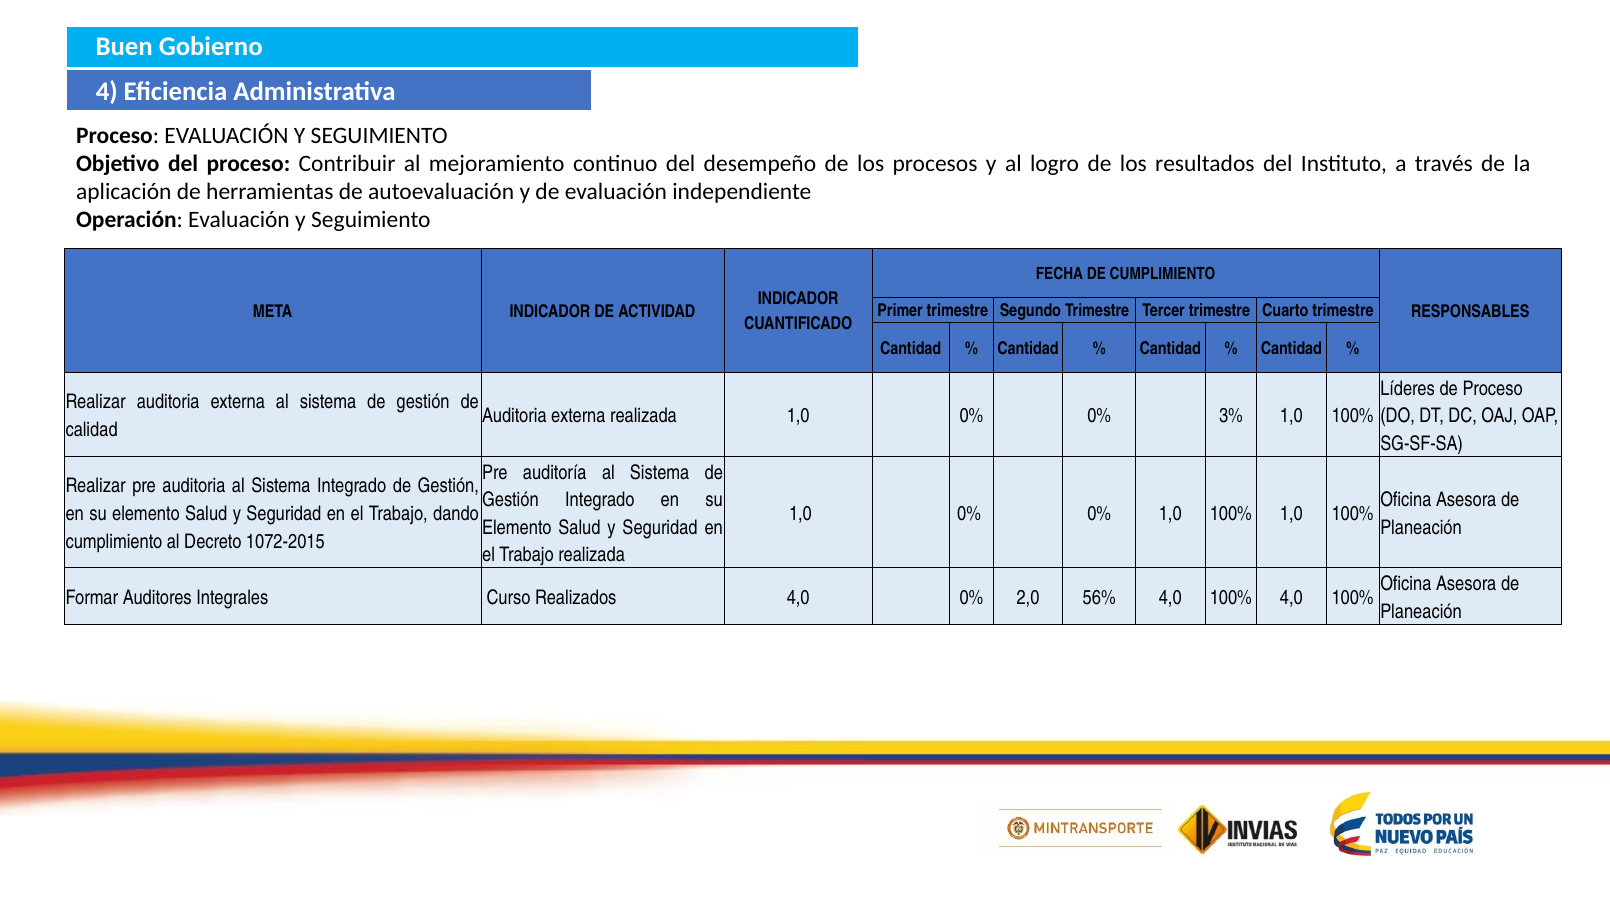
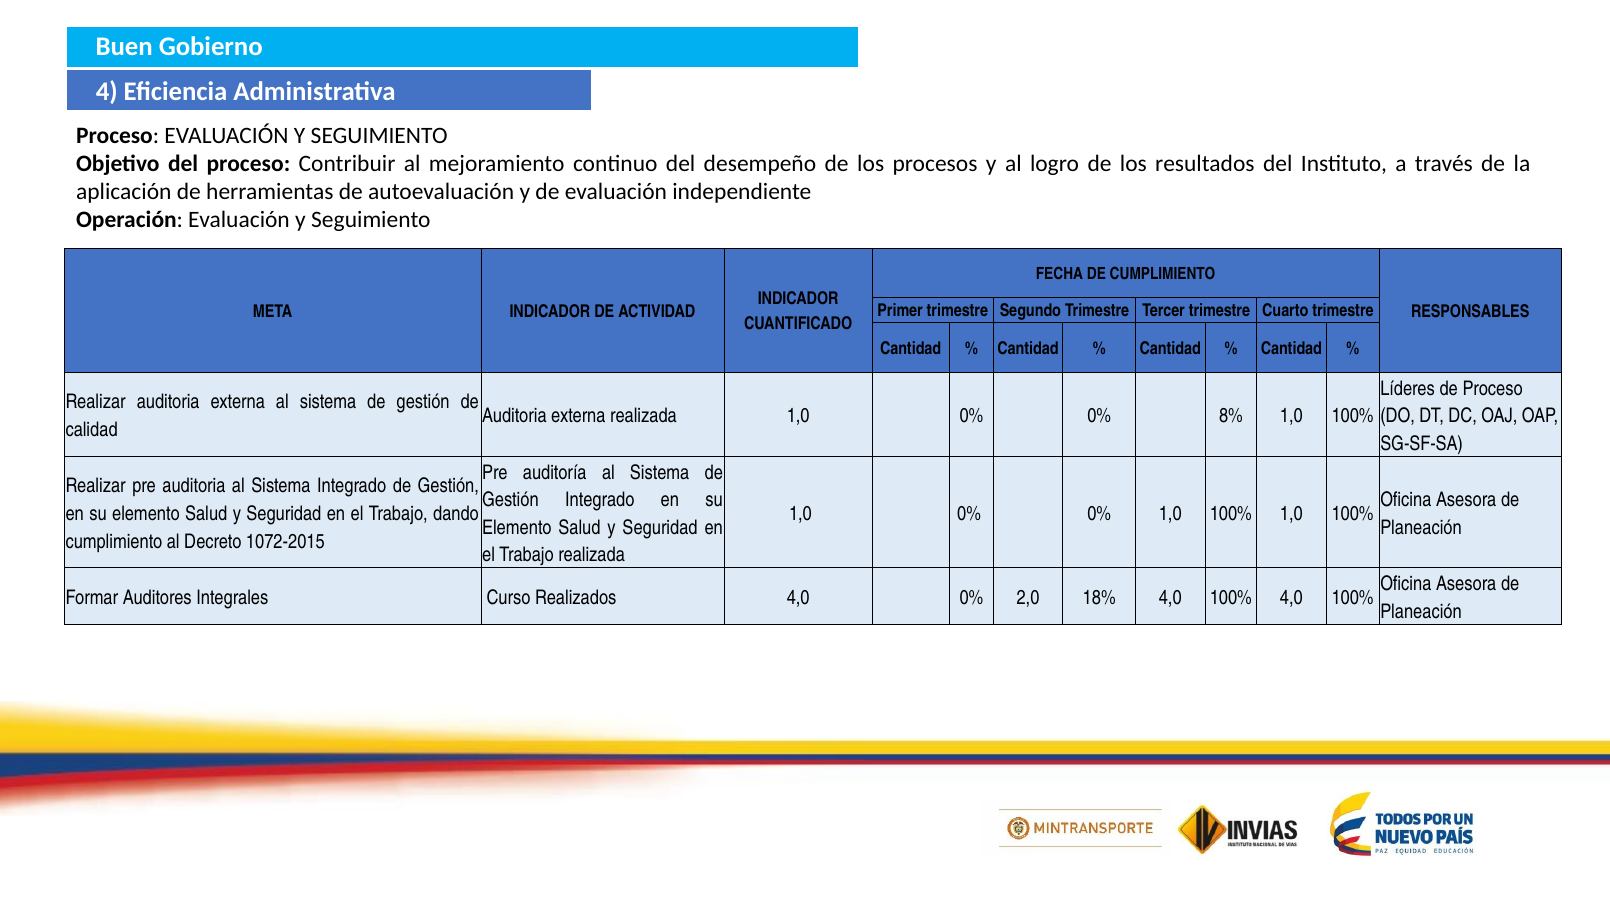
3%: 3% -> 8% (1231, 416)
56%: 56% -> 18% (1099, 598)
